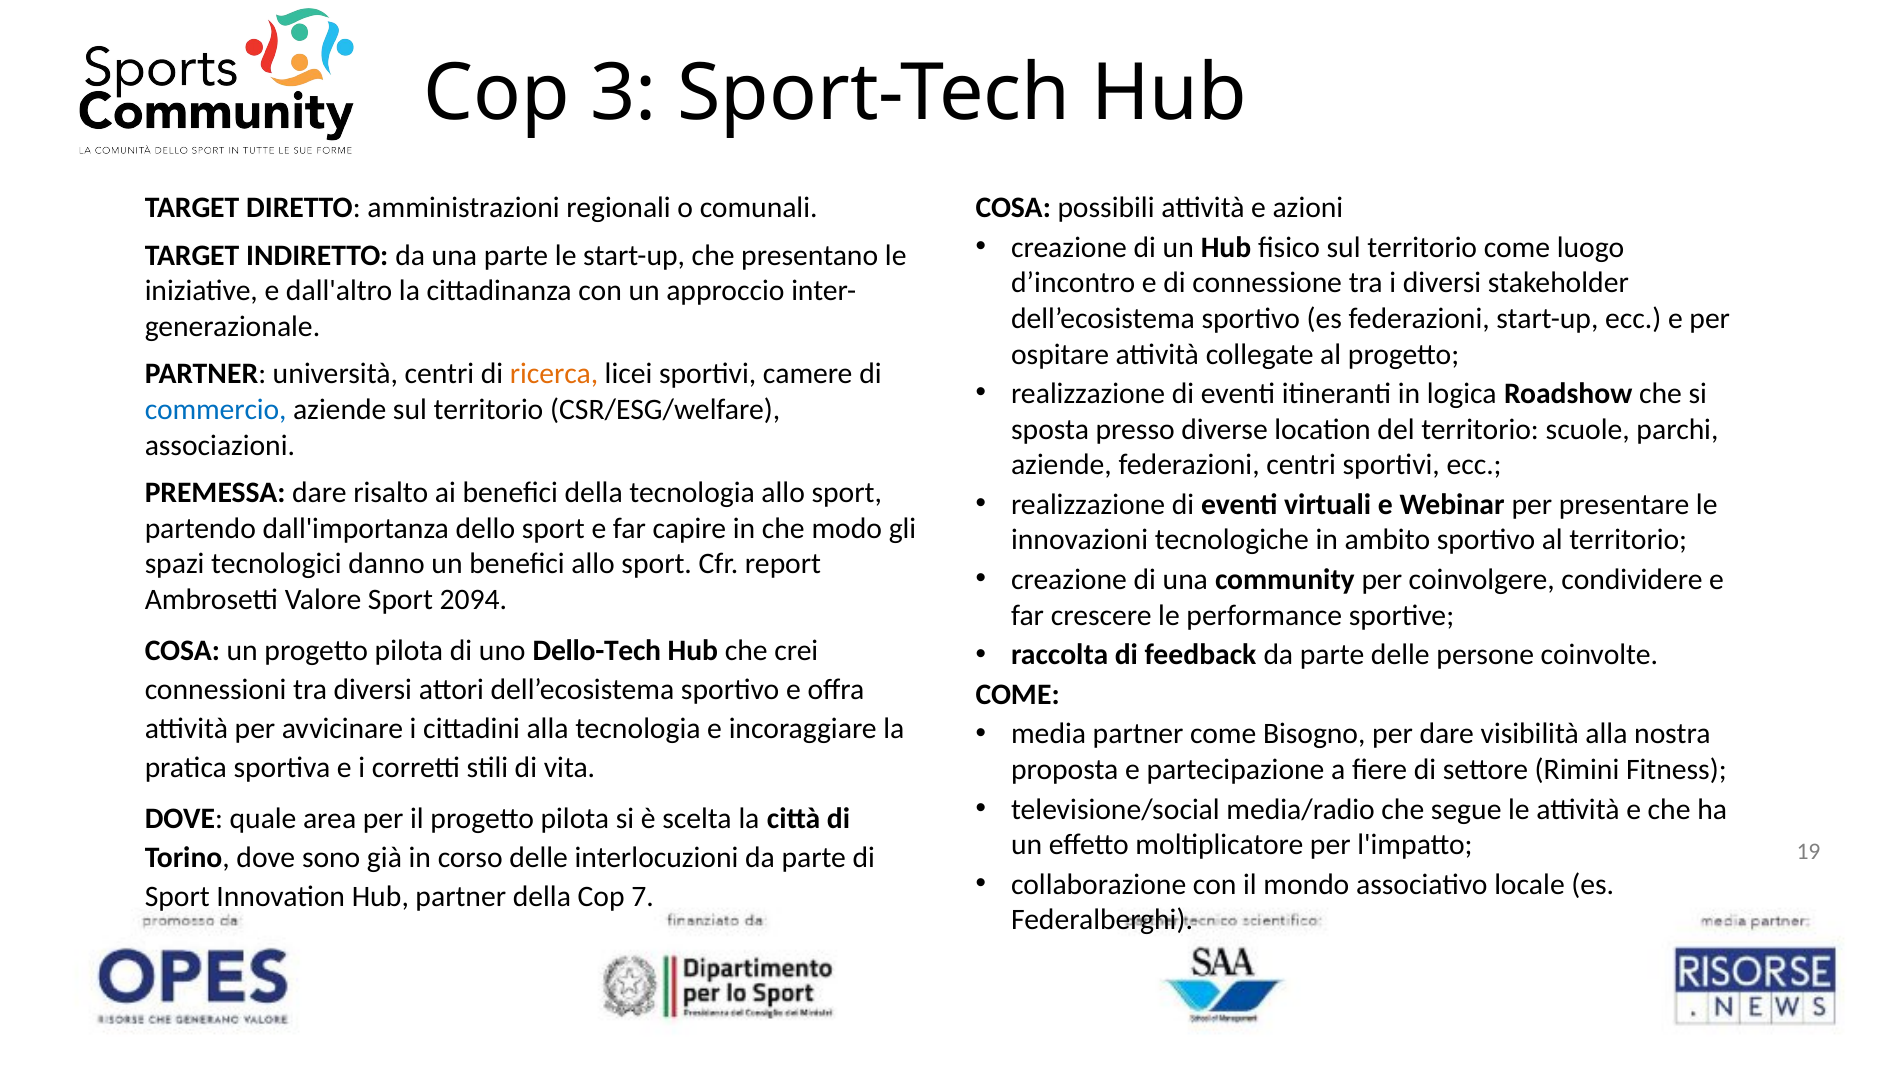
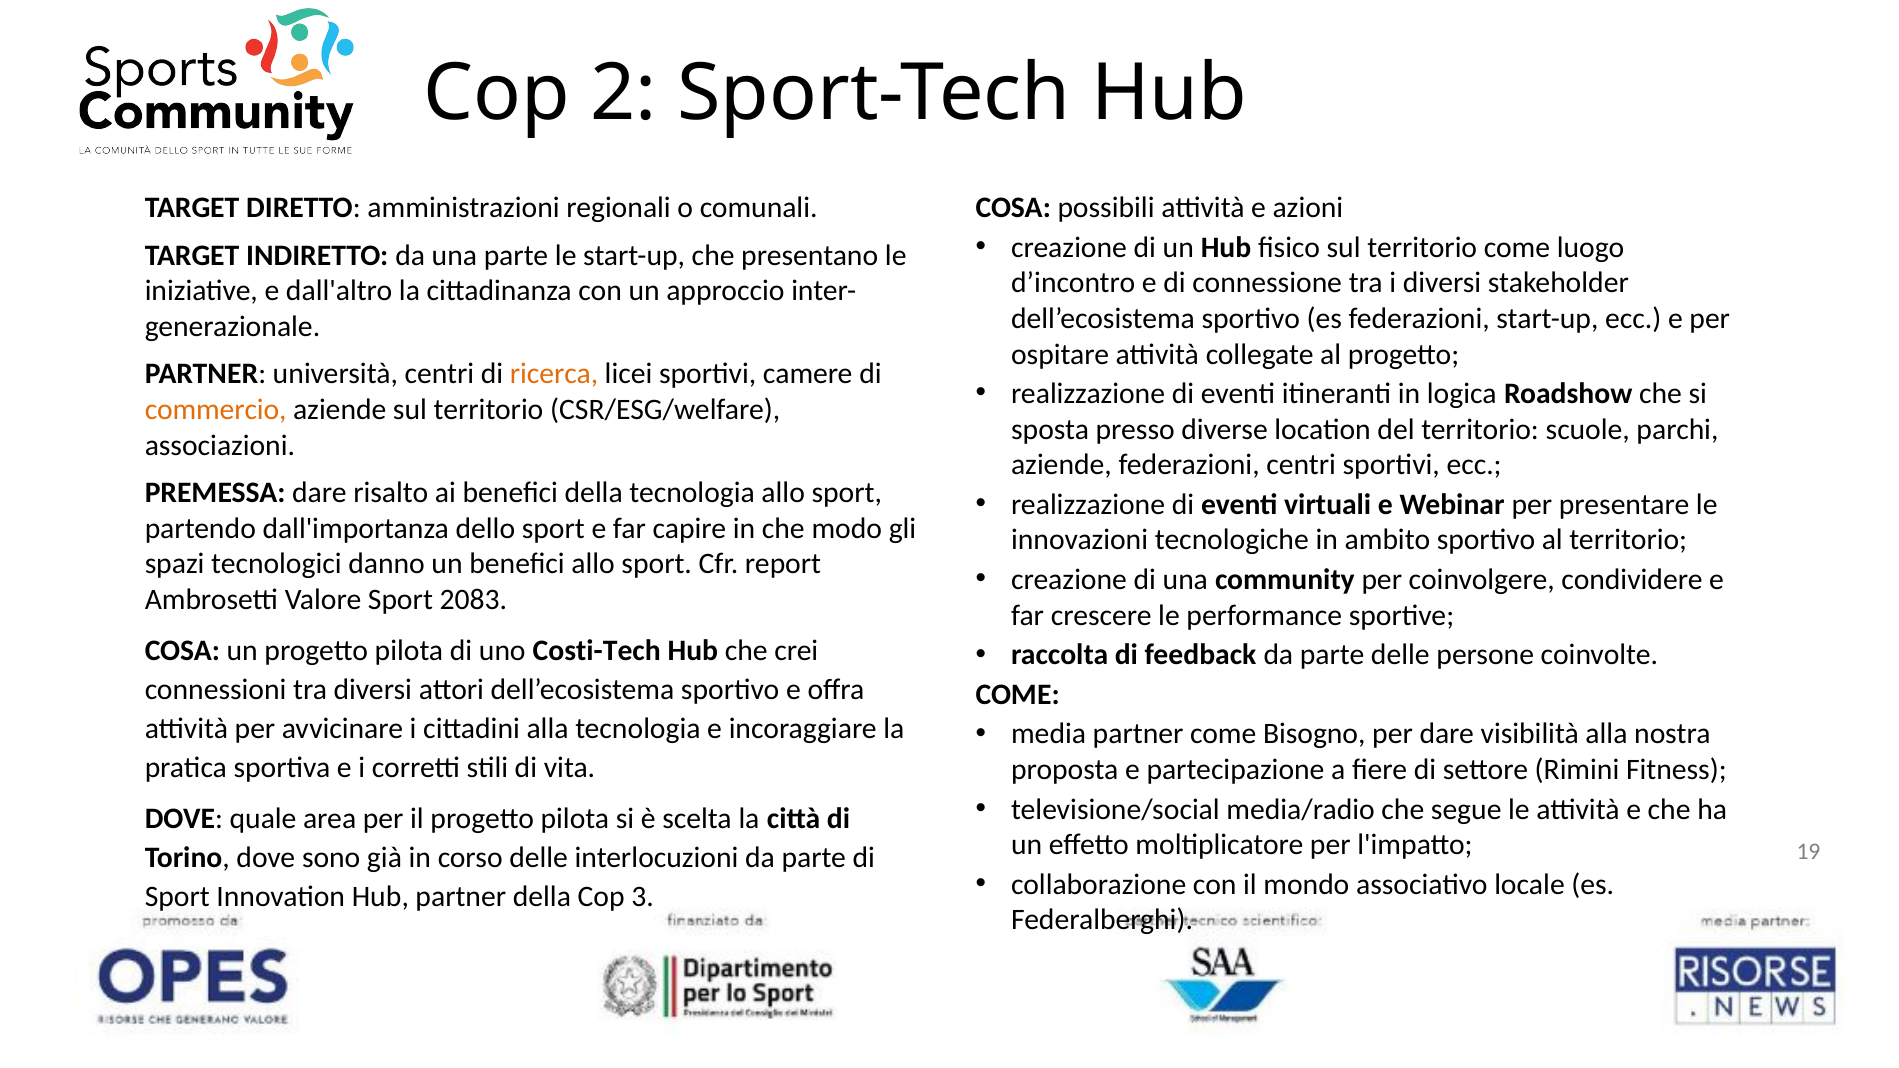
3: 3 -> 2 (624, 93)
commercio colour: blue -> orange (216, 410)
2094: 2094 -> 2083 (473, 600)
Dello-Tech: Dello-Tech -> Costi-Tech (597, 651)
7: 7 -> 3 (643, 897)
